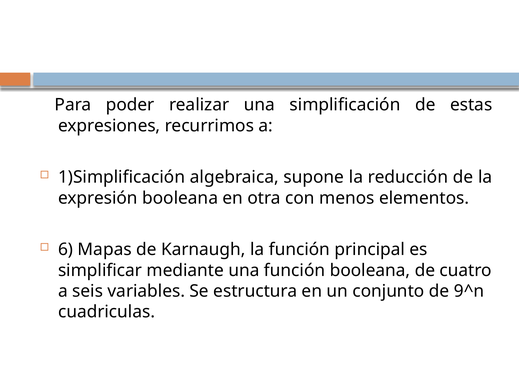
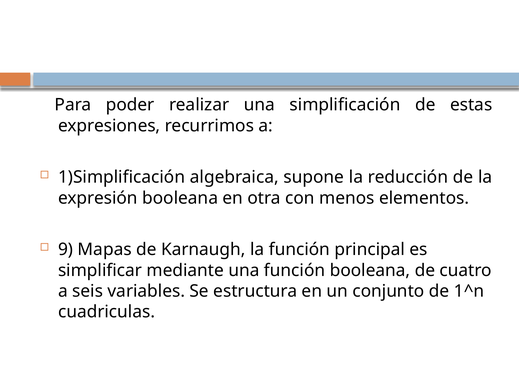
6: 6 -> 9 (66, 250)
9^n: 9^n -> 1^n (469, 291)
